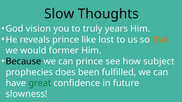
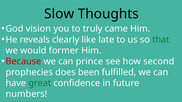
years: years -> came (116, 29)
reveals prince: prince -> clearly (66, 40)
lost: lost -> late (106, 40)
that colour: orange -> green (161, 40)
Because colour: black -> red (23, 62)
subject: subject -> second (159, 62)
slowness: slowness -> numbers (26, 94)
